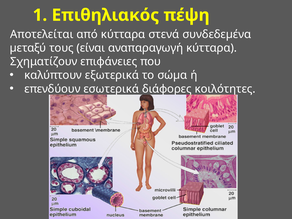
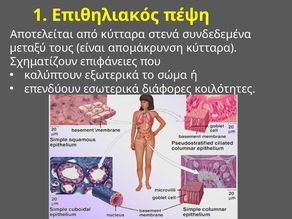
αναπαραγωγή: αναπαραγωγή -> απομάκρυνση (146, 48)
